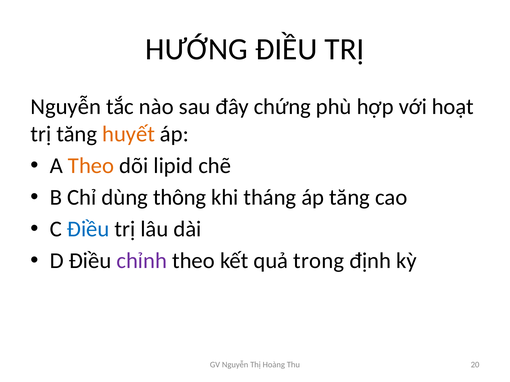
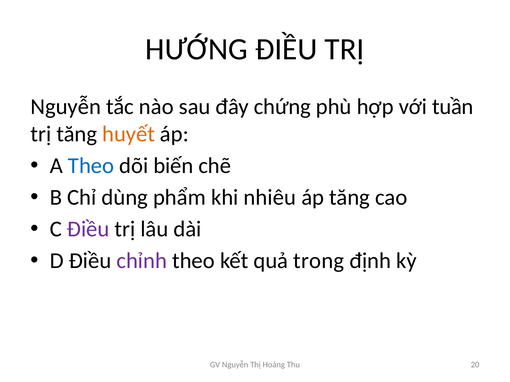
hoạt: hoạt -> tuần (453, 107)
Theo colour: orange -> blue (91, 166)
lipid: lipid -> biến (173, 166)
thông: thông -> phẩm (179, 198)
tháng: tháng -> nhiêu (270, 198)
Điều colour: blue -> purple (88, 229)
